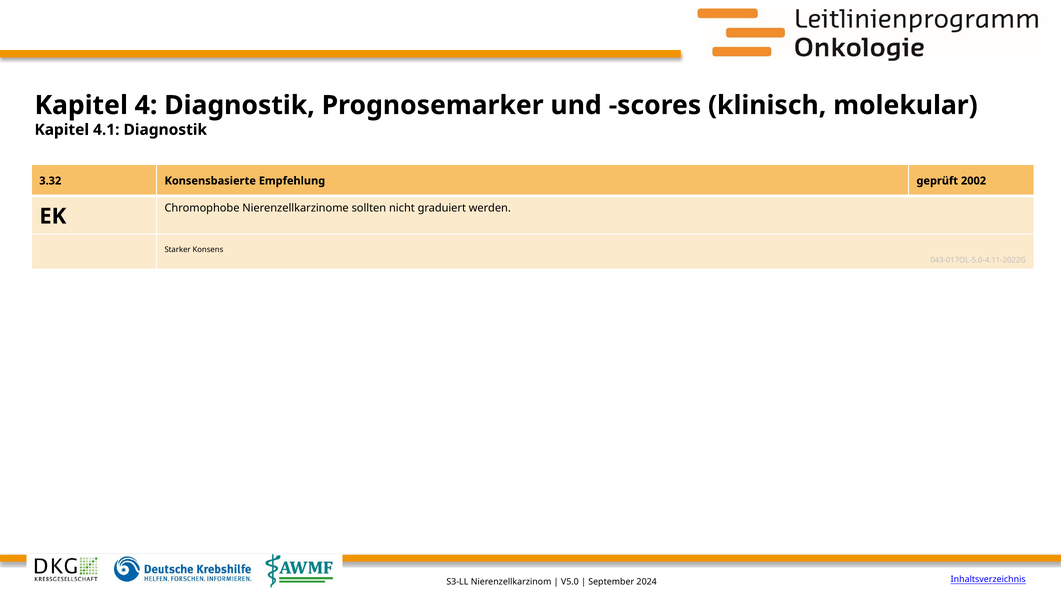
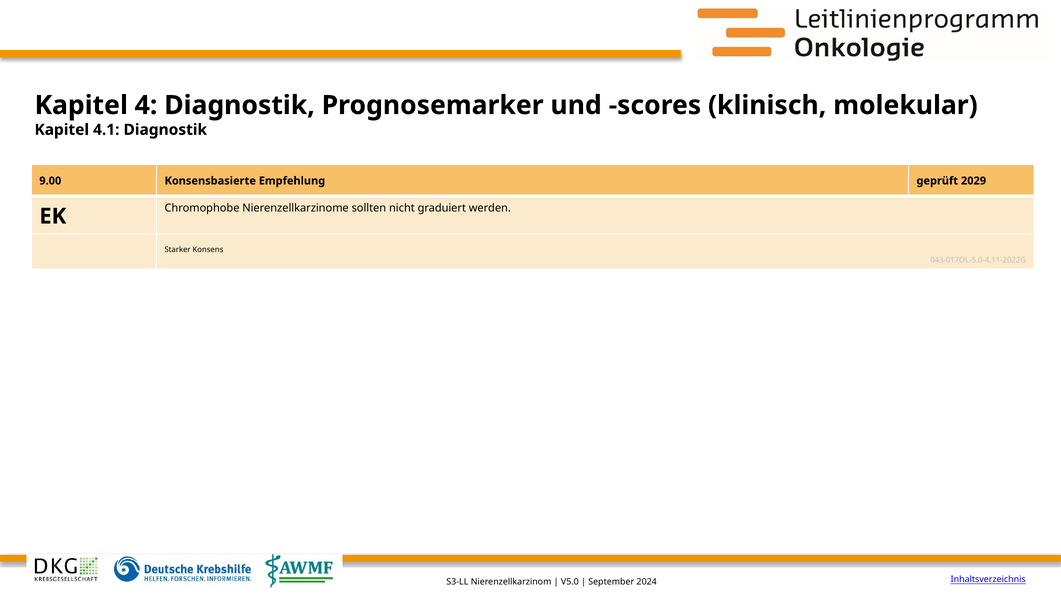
3.32: 3.32 -> 9.00 (50, 181)
2002: 2002 -> 2029 (974, 181)
